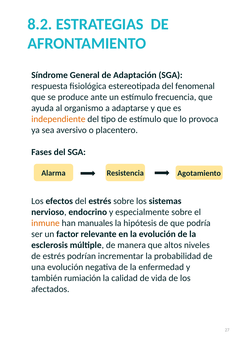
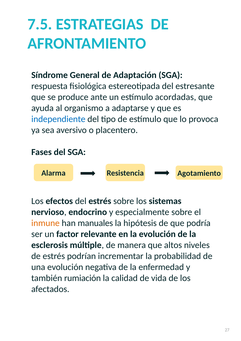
8.2: 8.2 -> 7.5 (40, 24)
fenomenal: fenomenal -> estresante (195, 86)
frecuencia: frecuencia -> acordadas (176, 97)
independiente colour: orange -> blue (58, 119)
